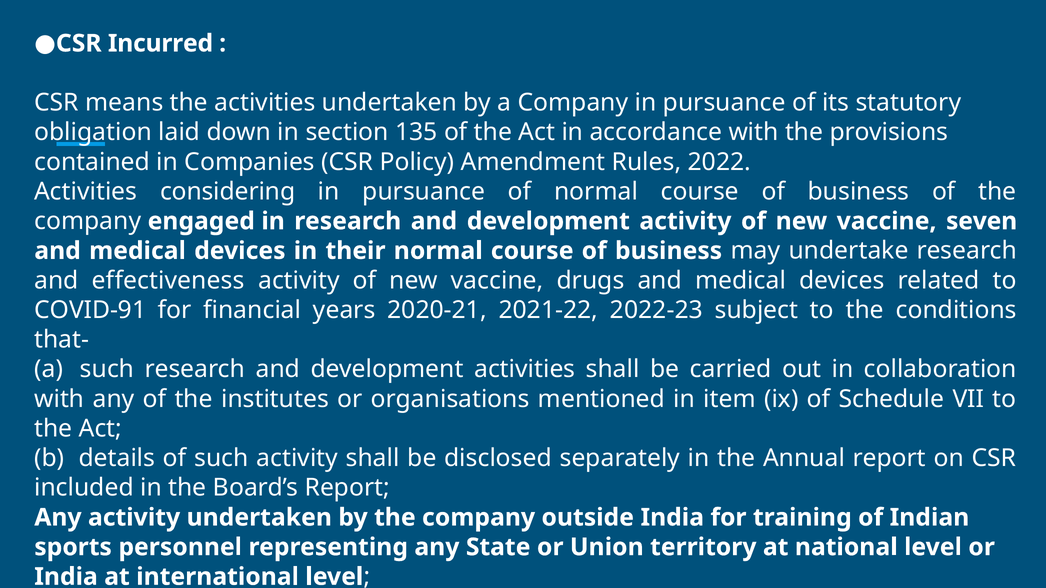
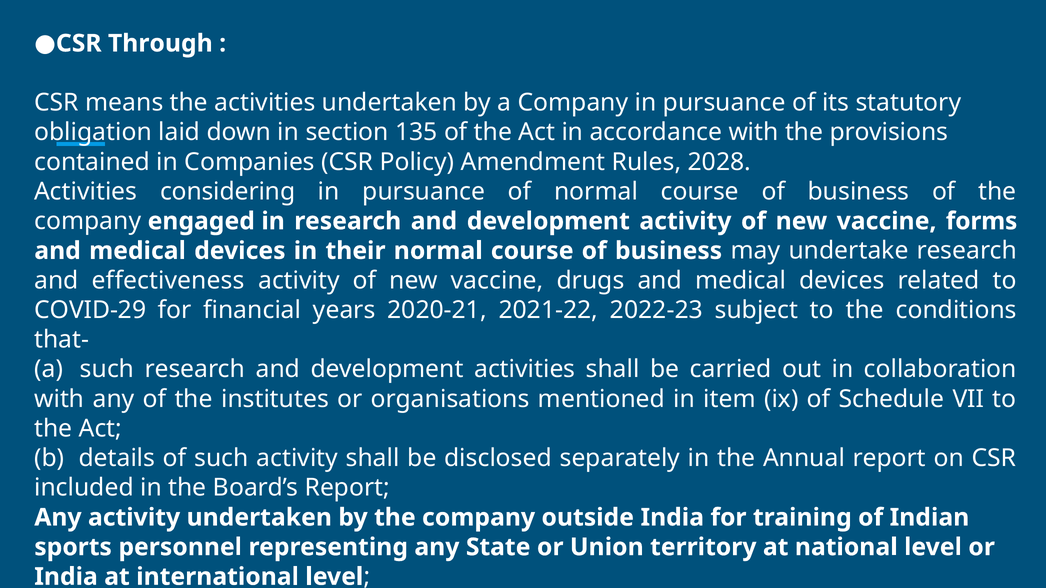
Incurred: Incurred -> Through (160, 43)
2022: 2022 -> 2028 (719, 162)
seven: seven -> forms (982, 221)
COVID-91: COVID-91 -> COVID-29 (90, 310)
